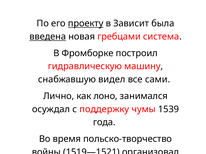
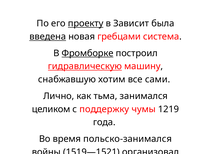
Фромборке underline: none -> present (88, 53)
гидравлическую underline: none -> present (85, 67)
видел: видел -> хотим (112, 80)
лоно: лоно -> тьма (105, 96)
осуждал: осуждал -> целиком (51, 110)
1539: 1539 -> 1219 (169, 110)
польско-творчество: польско-творчество -> польско-занимался (128, 139)
